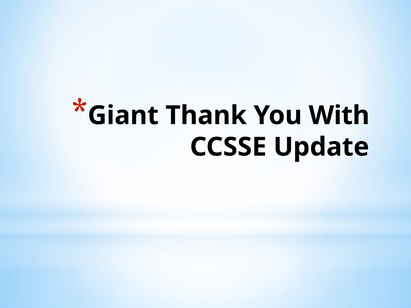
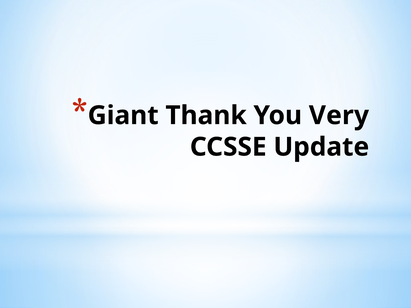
With: With -> Very (339, 116)
